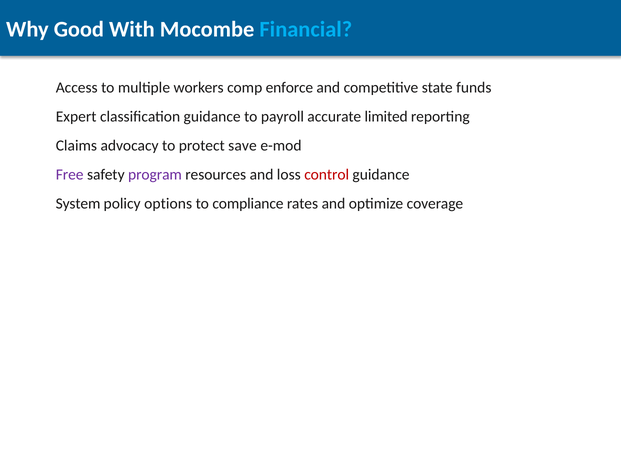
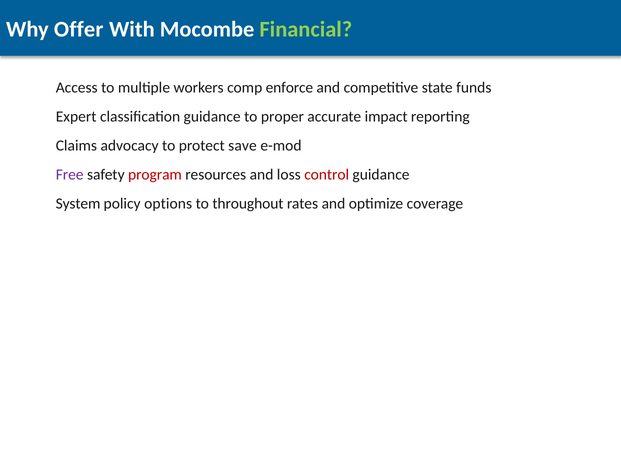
Good: Good -> Offer (79, 29)
Financial colour: light blue -> light green (306, 29)
payroll: payroll -> proper (282, 117)
limited: limited -> impact (386, 117)
program colour: purple -> red (155, 175)
compliance: compliance -> throughout (248, 204)
